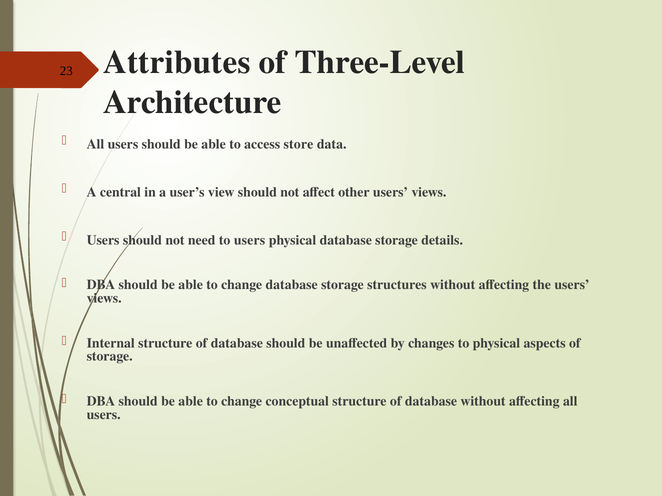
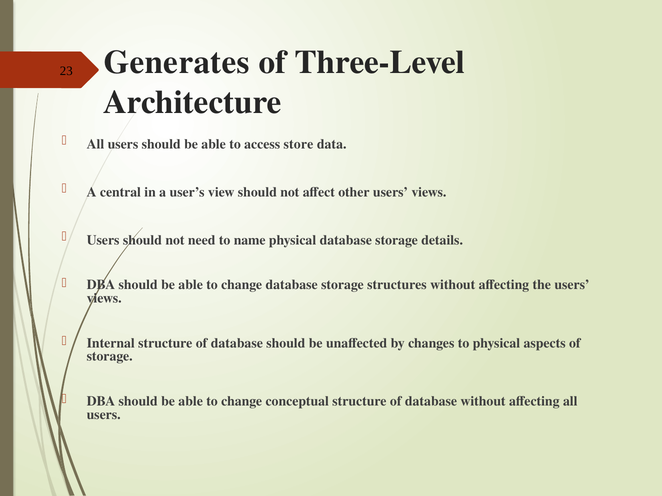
Attributes: Attributes -> Generates (177, 63)
to users: users -> name (250, 240)
